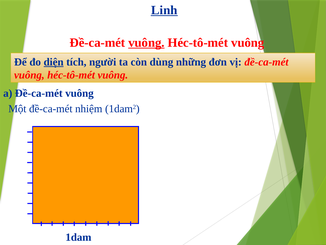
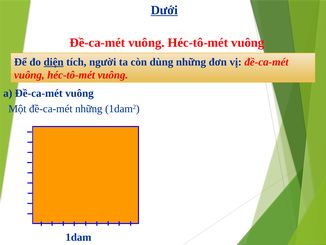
Linh: Linh -> Dưới (164, 10)
vuông underline: present -> none (146, 43)
đề-ca-mét nhiệm: nhiệm -> những (89, 109)
